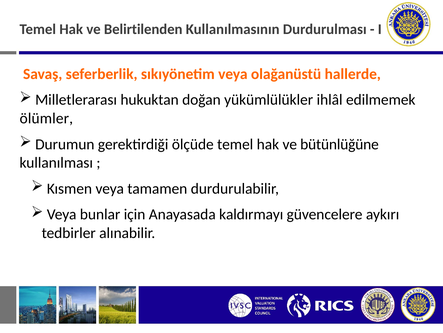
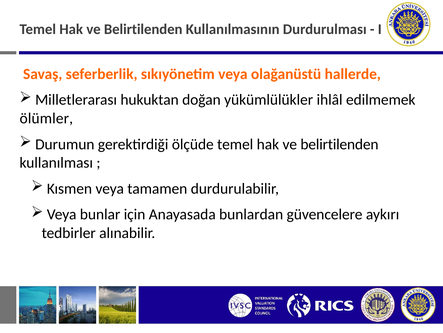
bütünlüğüne: bütünlüğüne -> belirtilenden (339, 144)
kaldırmayı: kaldırmayı -> bunlardan (251, 214)
